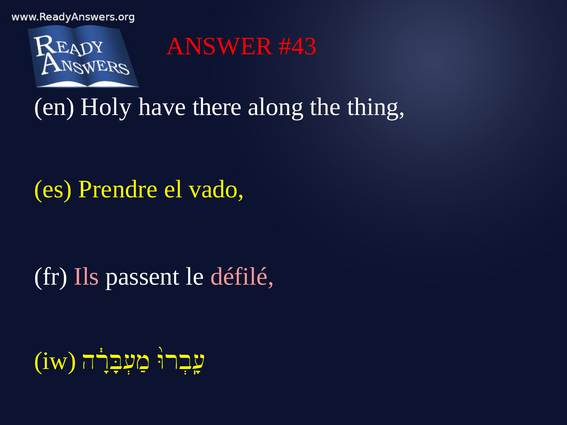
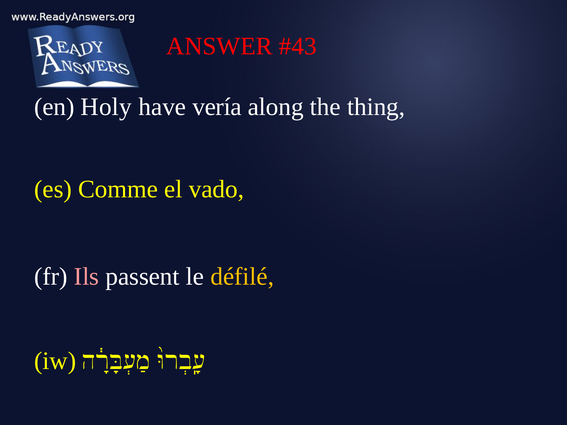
there: there -> vería (217, 107)
Prendre: Prendre -> Comme (118, 189)
défilé colour: pink -> yellow (242, 277)
